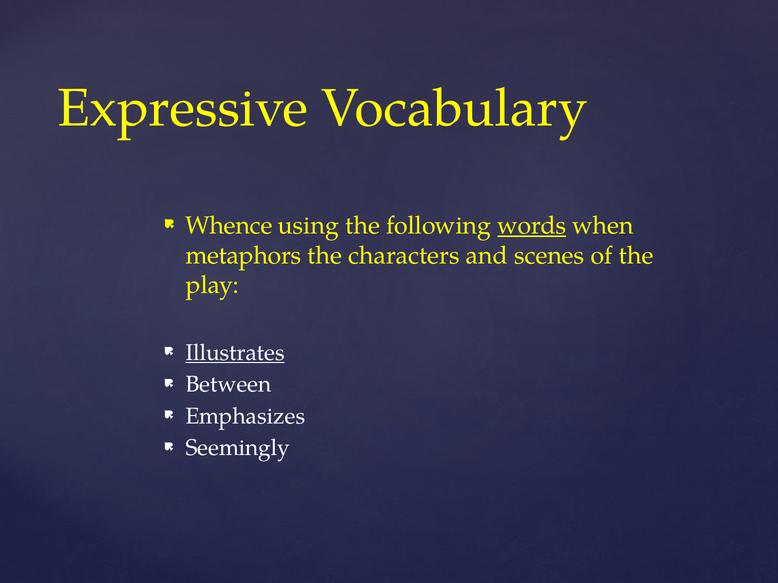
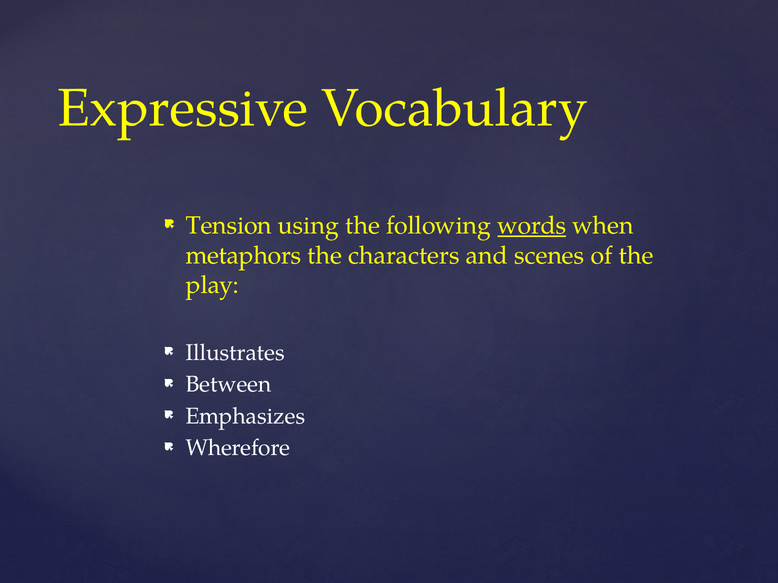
Whence: Whence -> Tension (229, 226)
Illustrates underline: present -> none (235, 353)
Seemingly: Seemingly -> Wherefore (238, 448)
